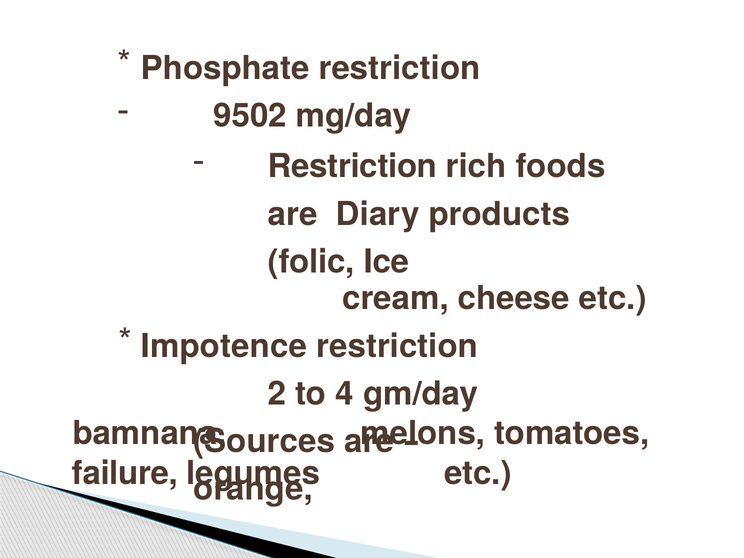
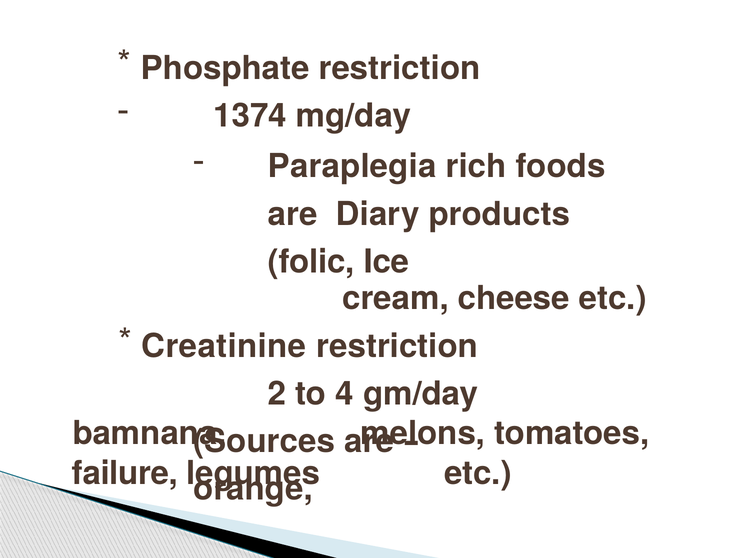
9502: 9502 -> 1374 (250, 116)
Restriction: Restriction -> Paraplegia (352, 166)
Impotence: Impotence -> Creatinine (224, 346)
